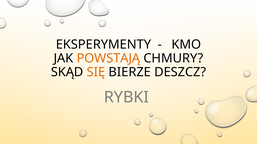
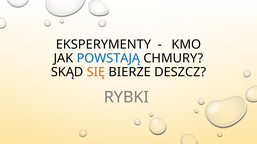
POWSTAJĄ colour: orange -> blue (108, 58)
